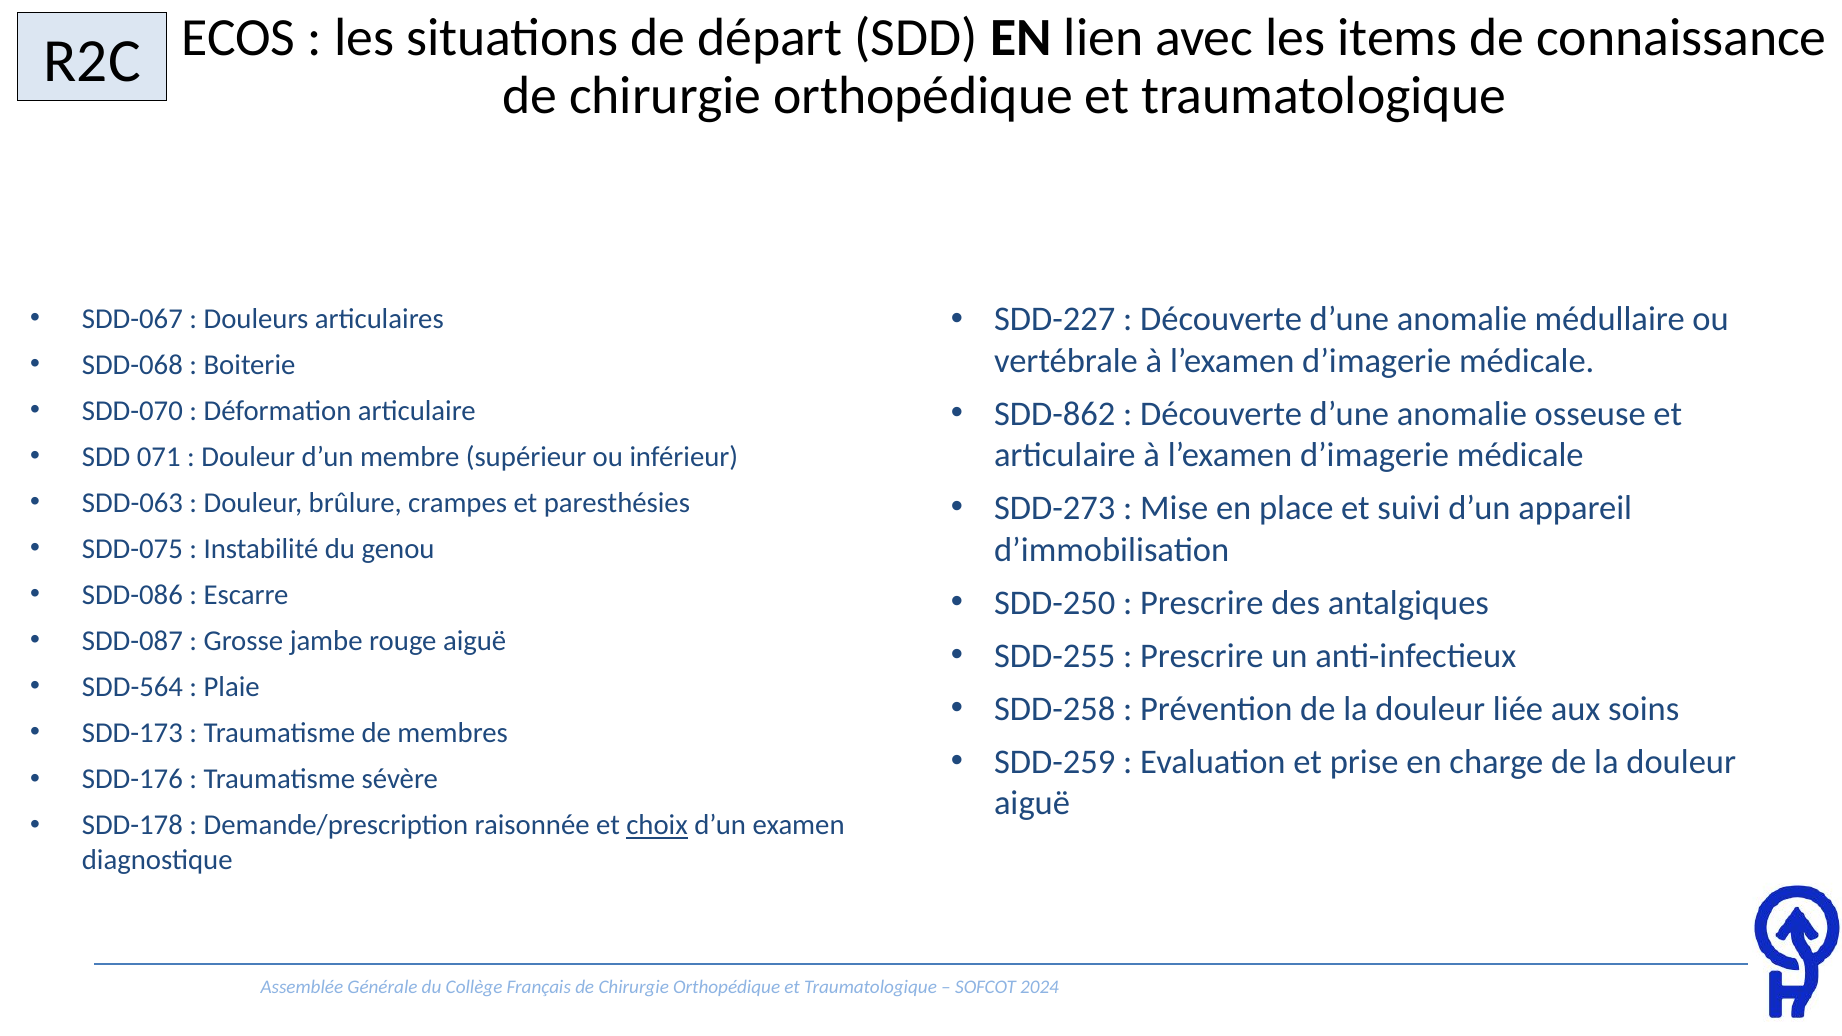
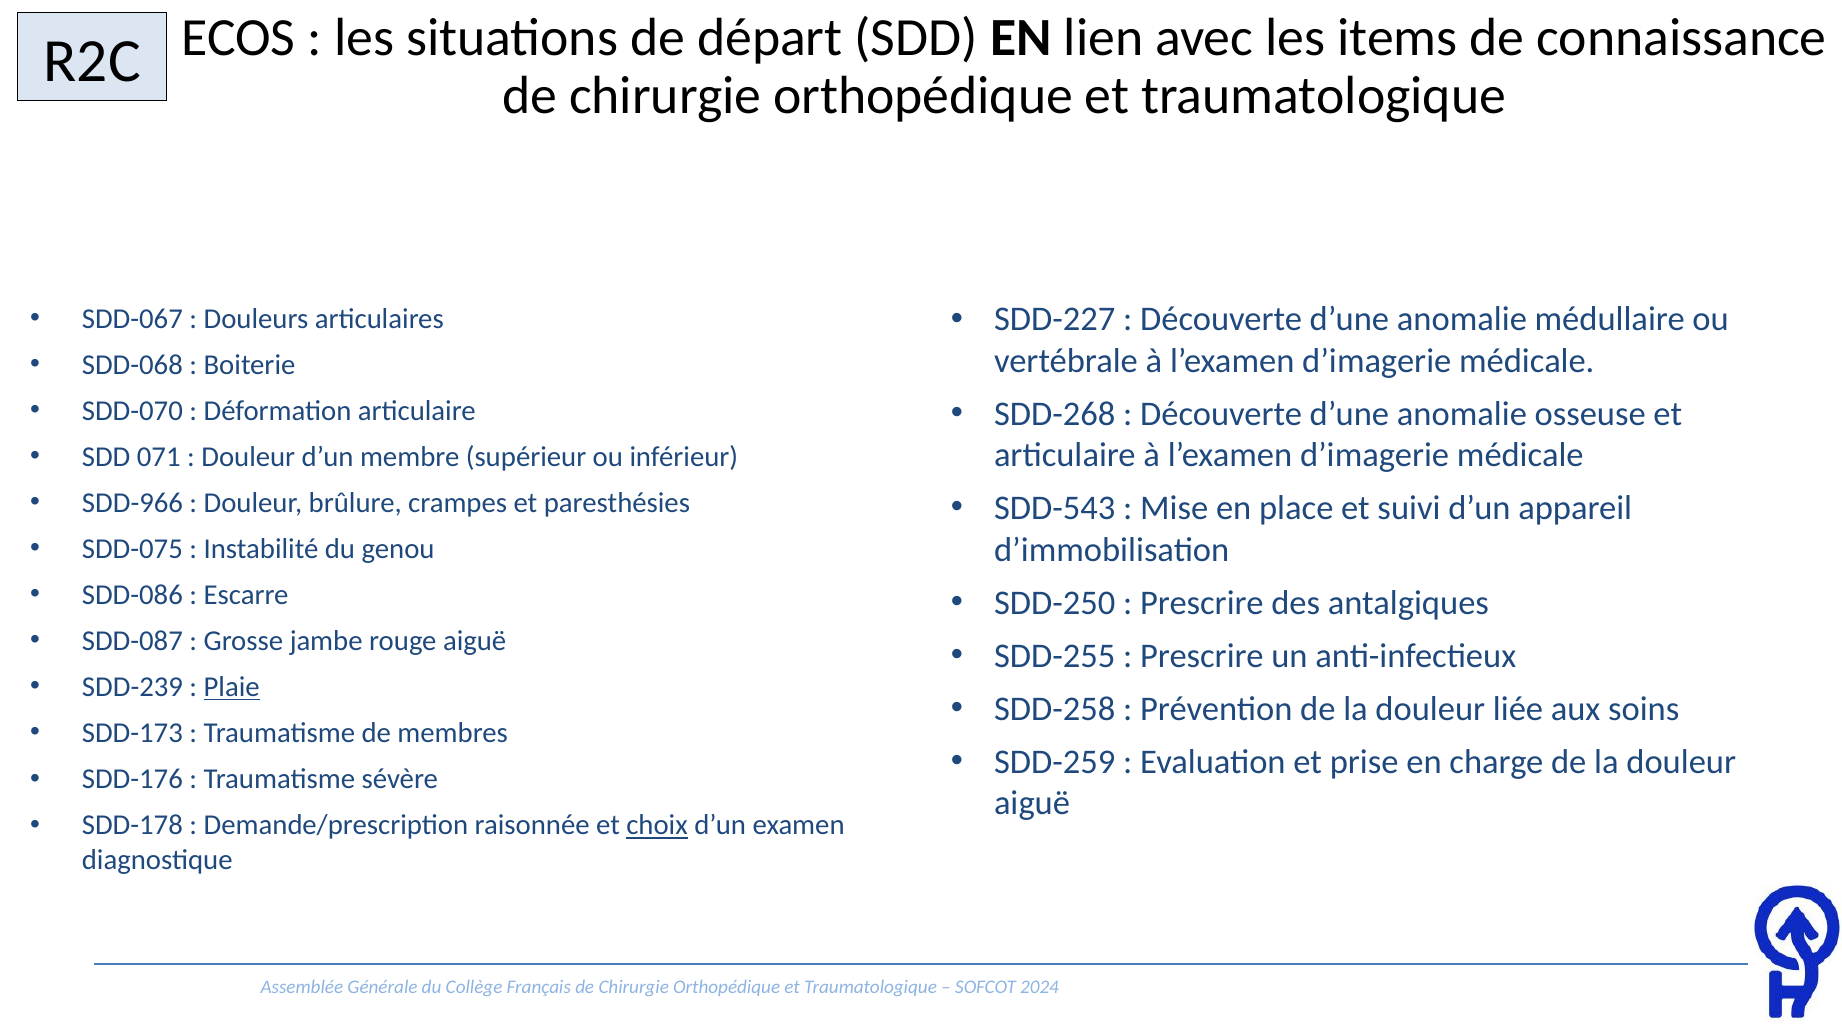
SDD-862: SDD-862 -> SDD-268 (1055, 414)
SDD-063: SDD-063 -> SDD-966 (132, 503)
SDD-273: SDD-273 -> SDD-543 (1055, 508)
SDD-564: SDD-564 -> SDD-239 (132, 687)
Plaie underline: none -> present (232, 687)
